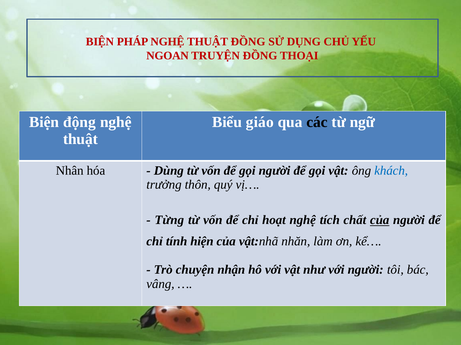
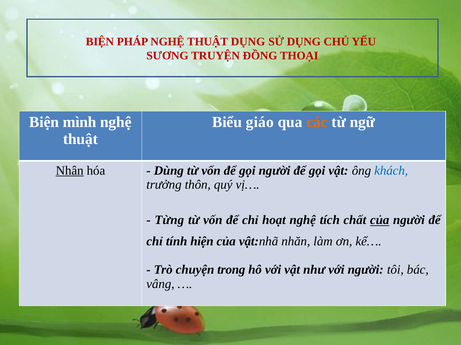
THUẬT ĐỒNG: ĐỒNG -> DỤNG (248, 42)
NGOAN: NGOAN -> SƯƠNG (167, 56)
động: động -> mình (80, 122)
các colour: black -> orange (317, 122)
Nhân underline: none -> present (70, 171)
nhận: nhận -> trong (231, 270)
